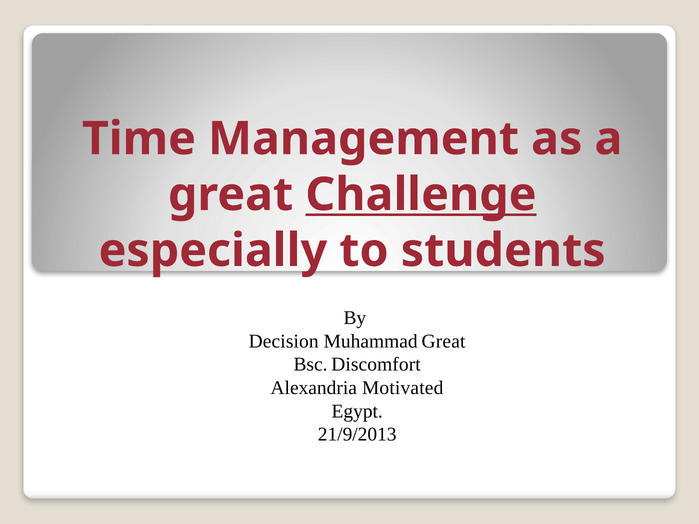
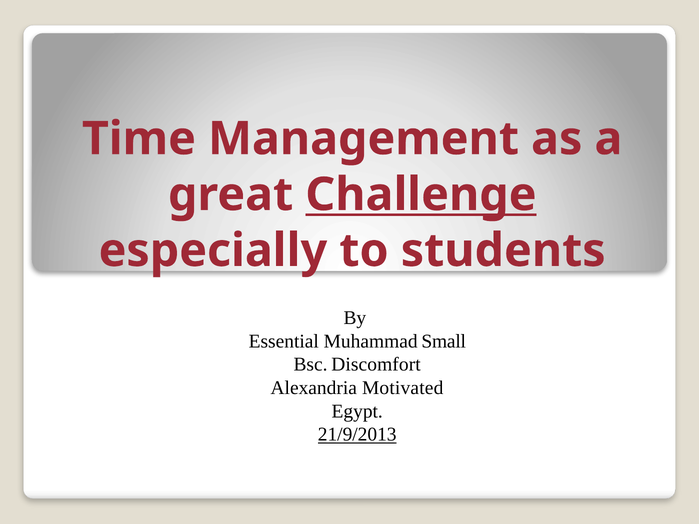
Decision: Decision -> Essential (284, 341)
Muhammad Great: Great -> Small (444, 341)
21/9/2013 underline: none -> present (357, 435)
